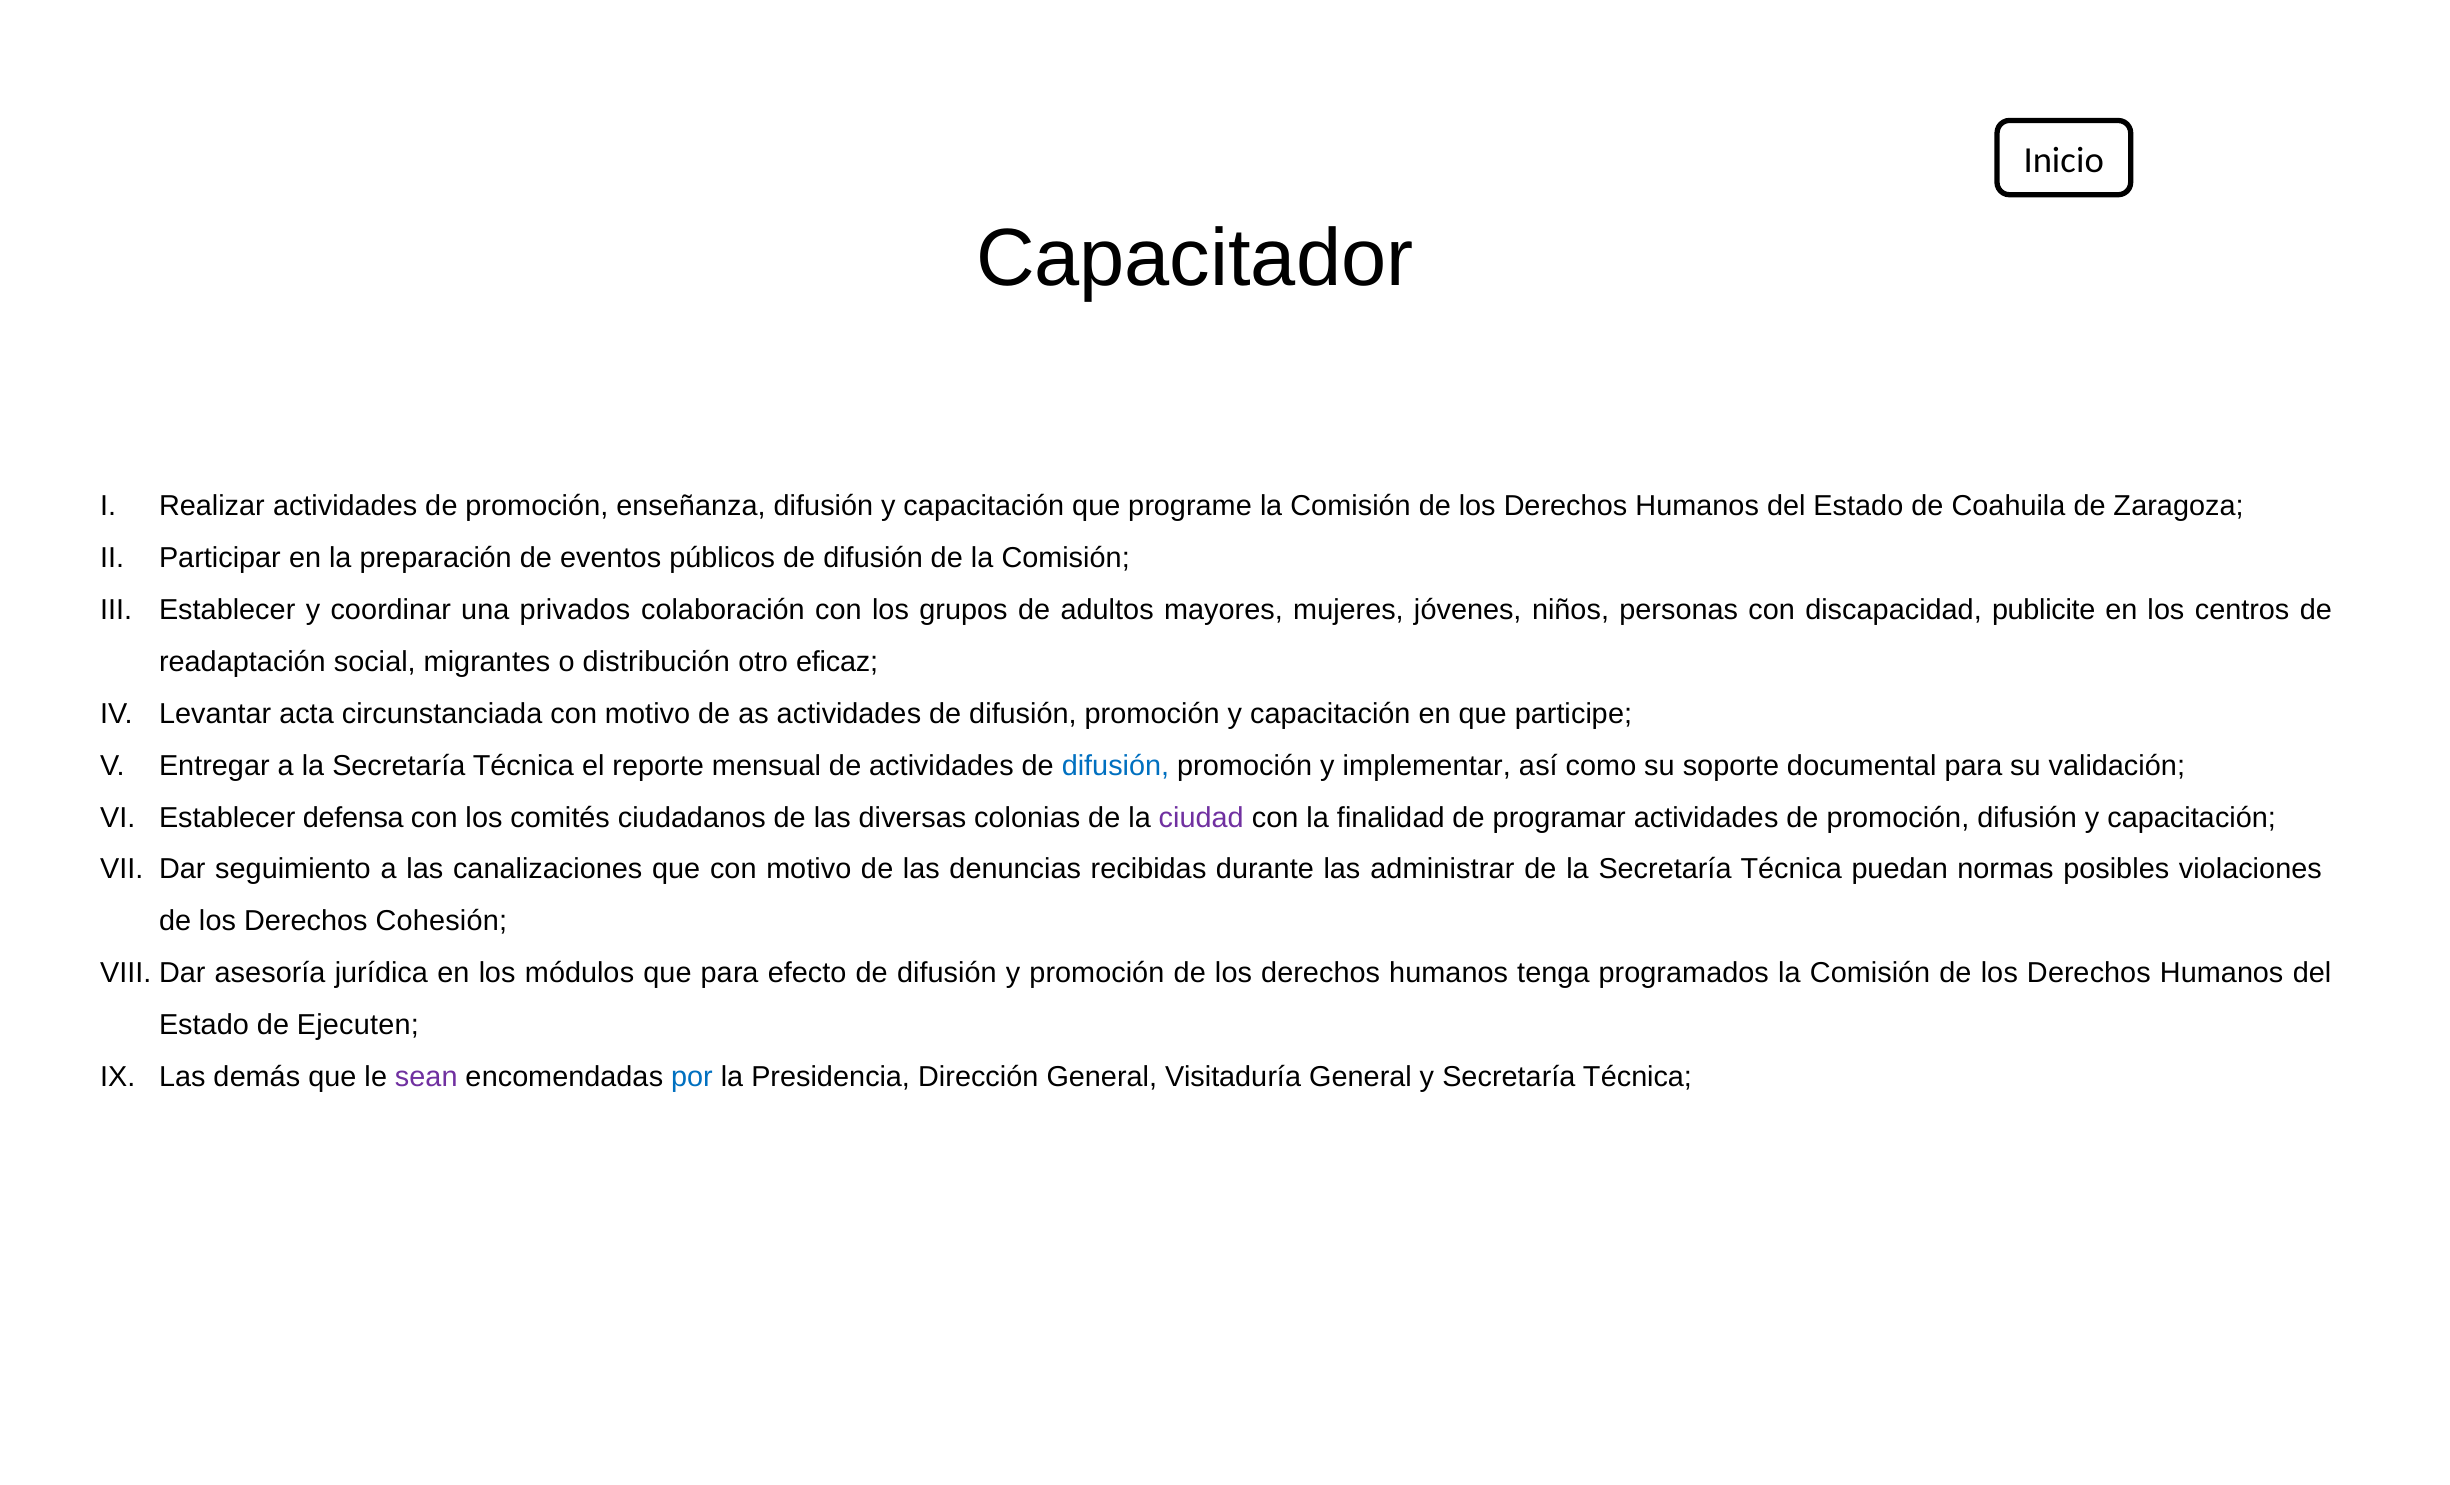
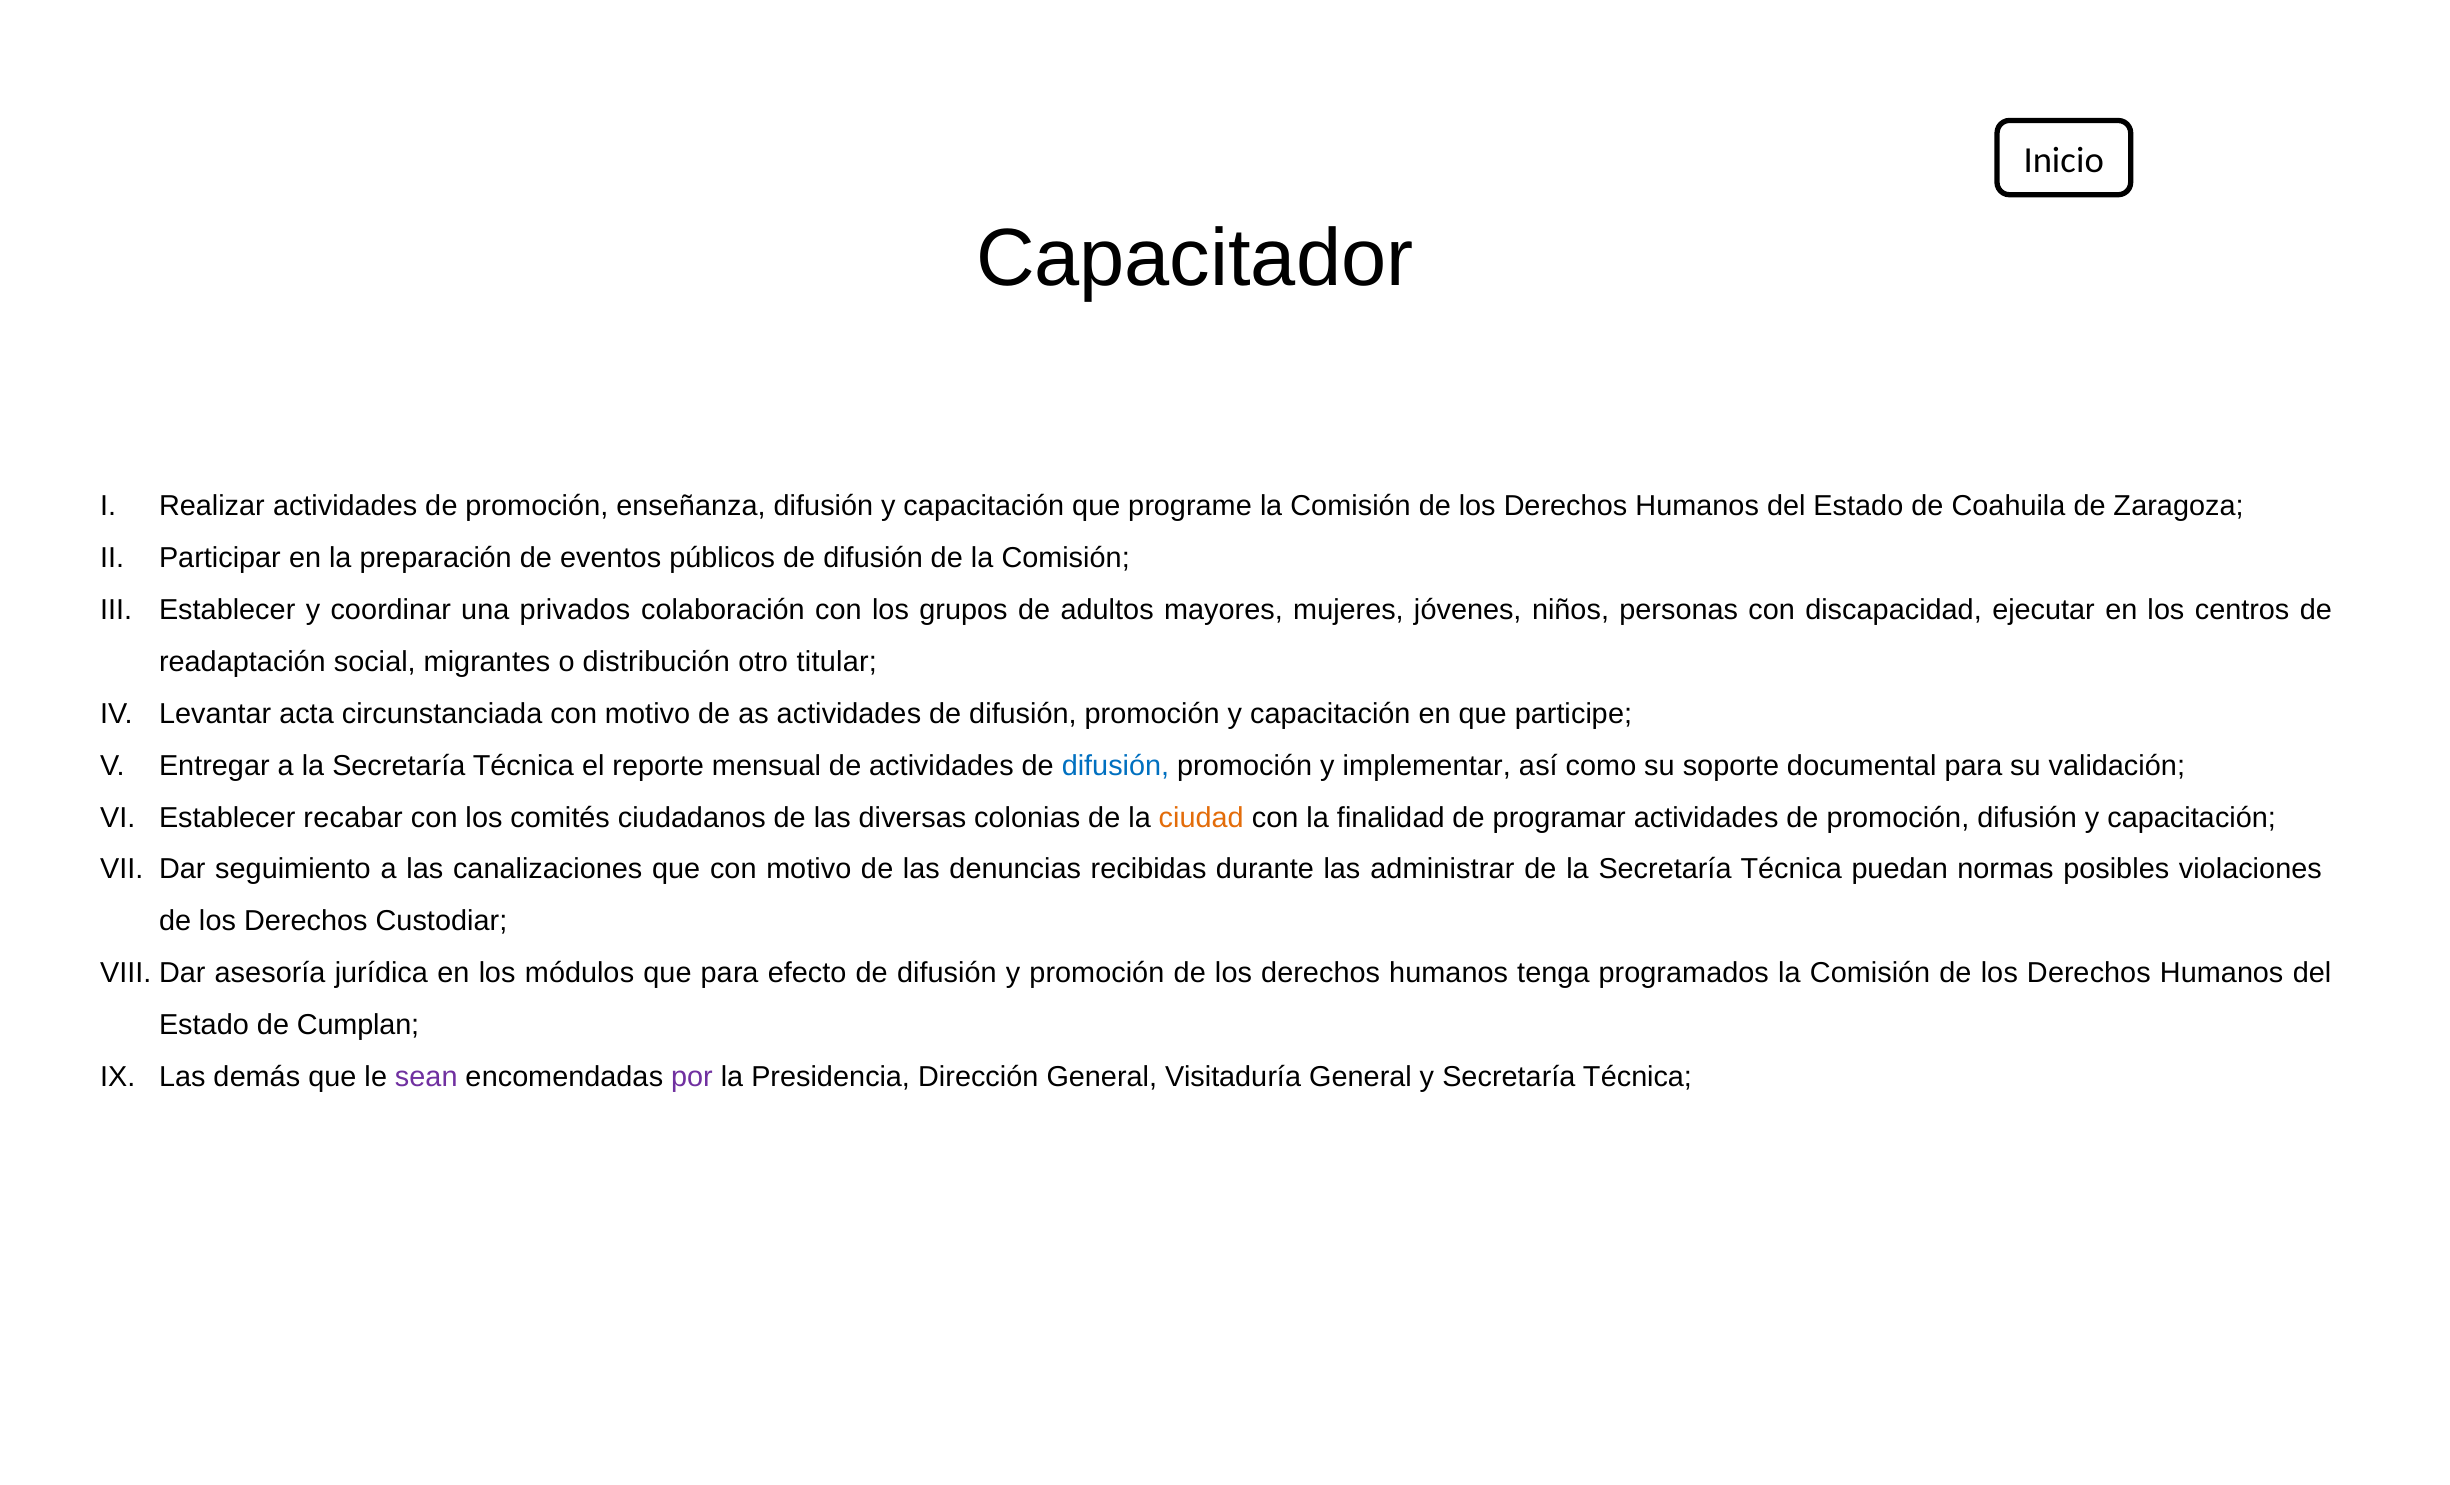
publicite: publicite -> ejecutar (2044, 610)
eficaz: eficaz -> titular (837, 662)
defensa: defensa -> recabar (353, 818)
ciudad colour: purple -> orange (1201, 818)
Cohesión: Cohesión -> Custodiar (441, 921)
Ejecuten: Ejecuten -> Cumplan (358, 1025)
por colour: blue -> purple (692, 1077)
